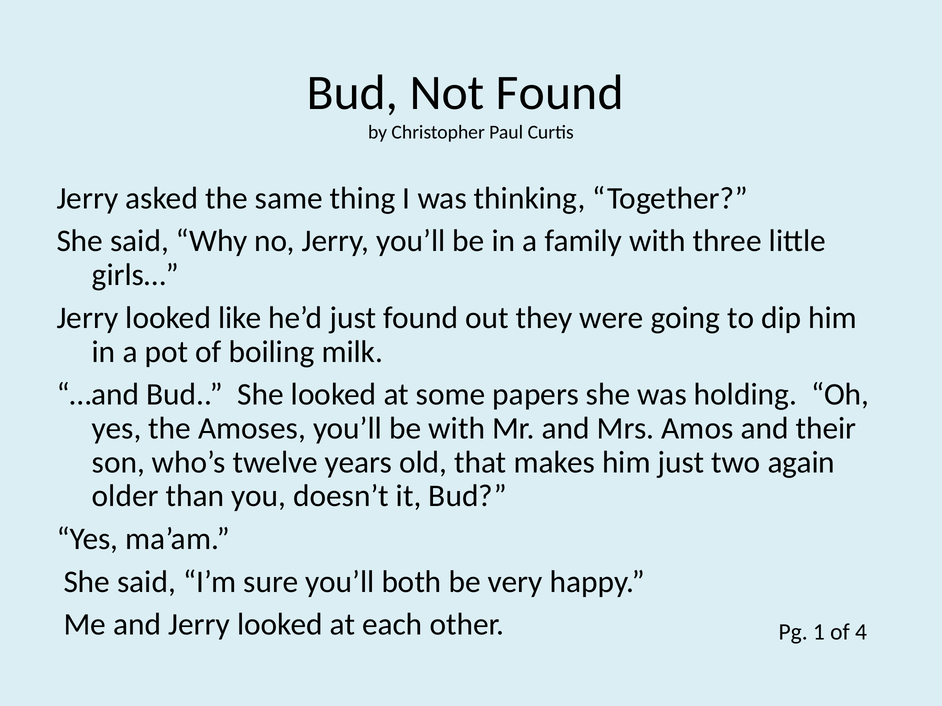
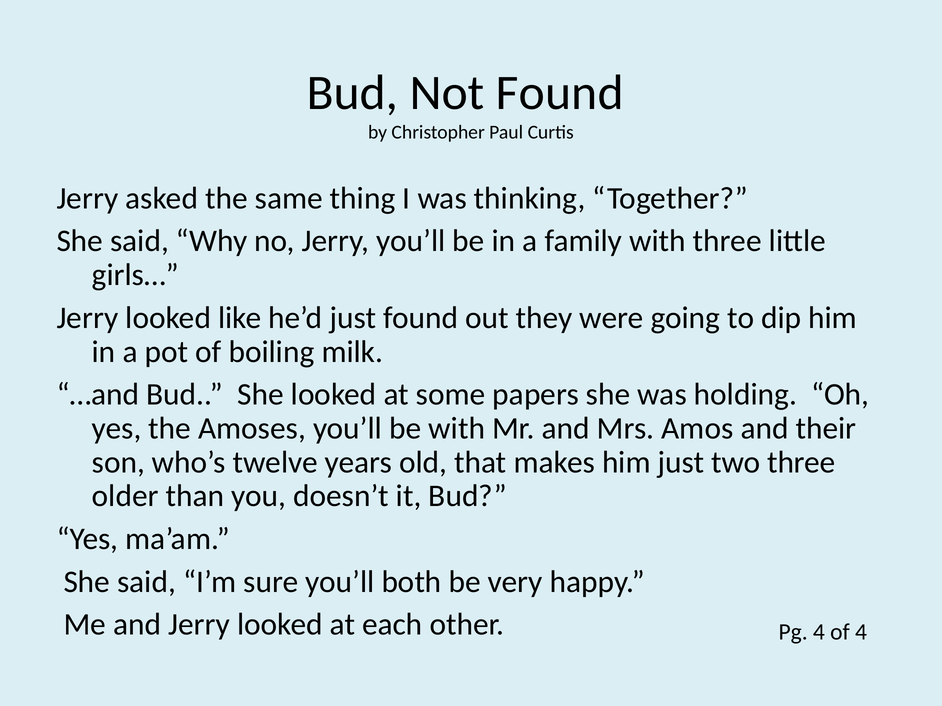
two again: again -> three (801, 463)
Pg 1: 1 -> 4 (819, 633)
